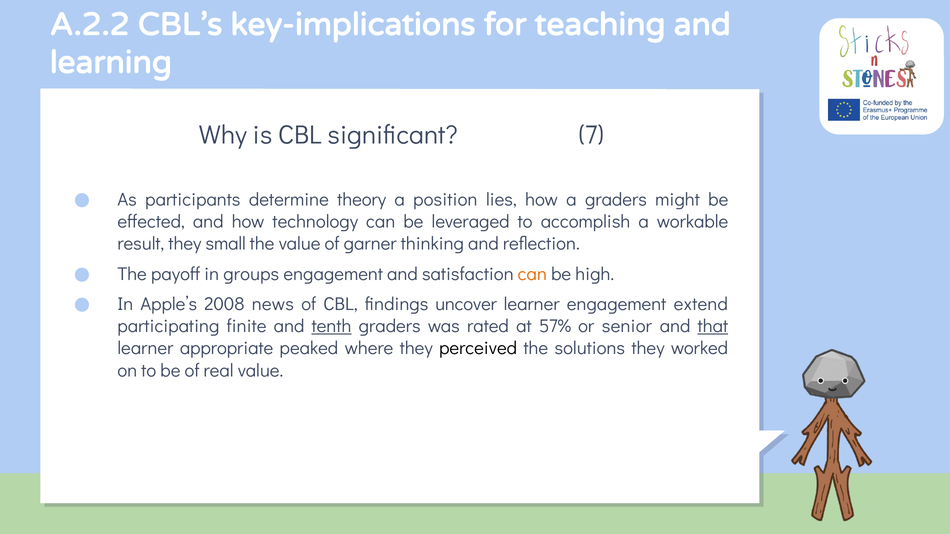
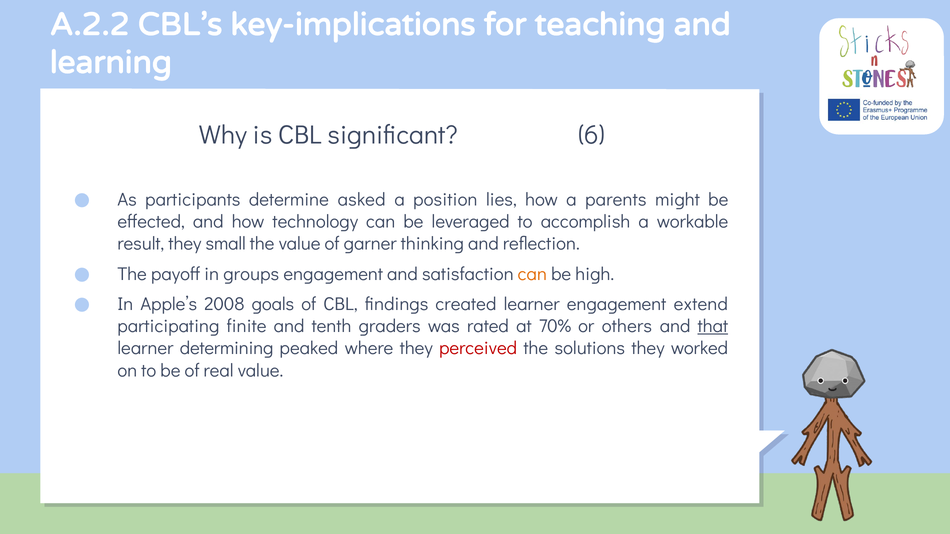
7: 7 -> 6 (592, 135)
theory: theory -> asked (362, 200)
a graders: graders -> parents (616, 200)
news: news -> goals (273, 304)
uncover: uncover -> created (466, 304)
tenth underline: present -> none (332, 326)
57%: 57% -> 70% (555, 326)
senior: senior -> others (627, 326)
appropriate: appropriate -> determining (227, 349)
perceived colour: black -> red (478, 349)
